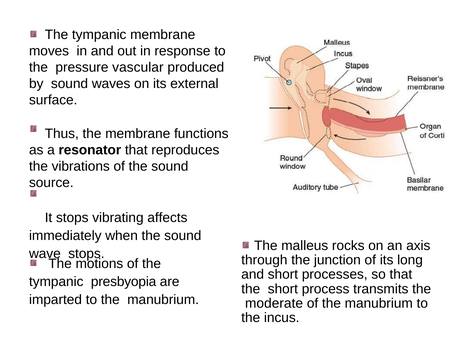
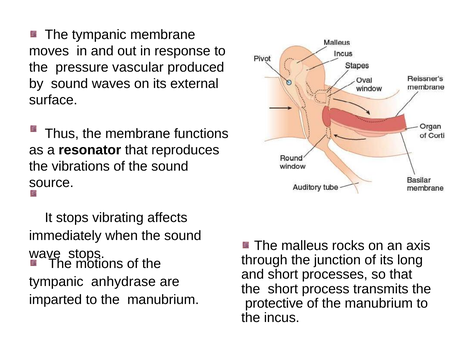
presbyopia: presbyopia -> anhydrase (123, 282)
moderate: moderate -> protective (274, 304)
